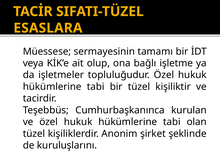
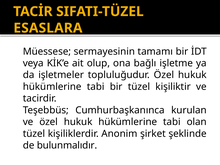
kuruluşlarını: kuruluşlarını -> bulunmalıdır (67, 145)
